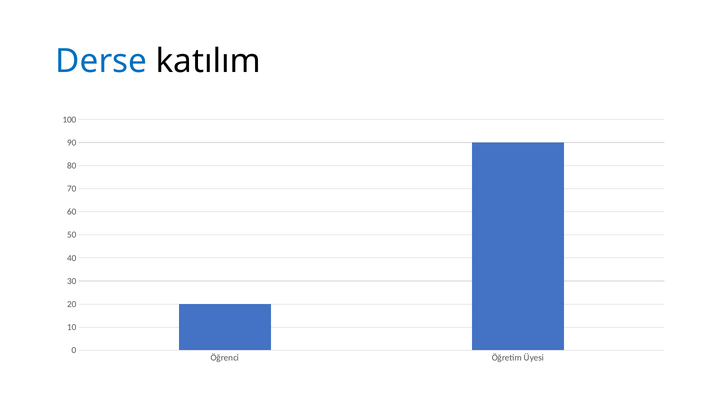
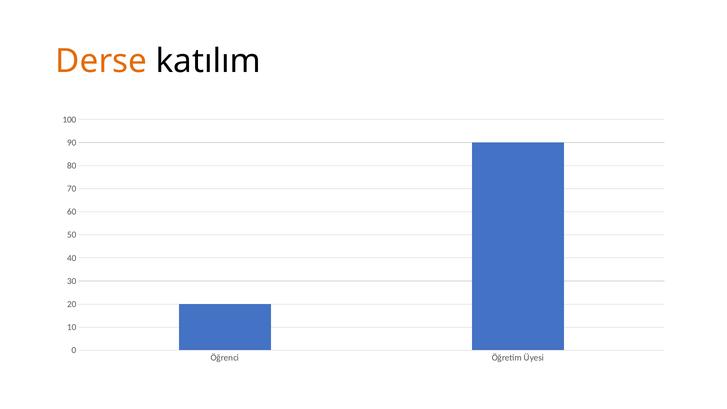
Derse colour: blue -> orange (101, 61)
